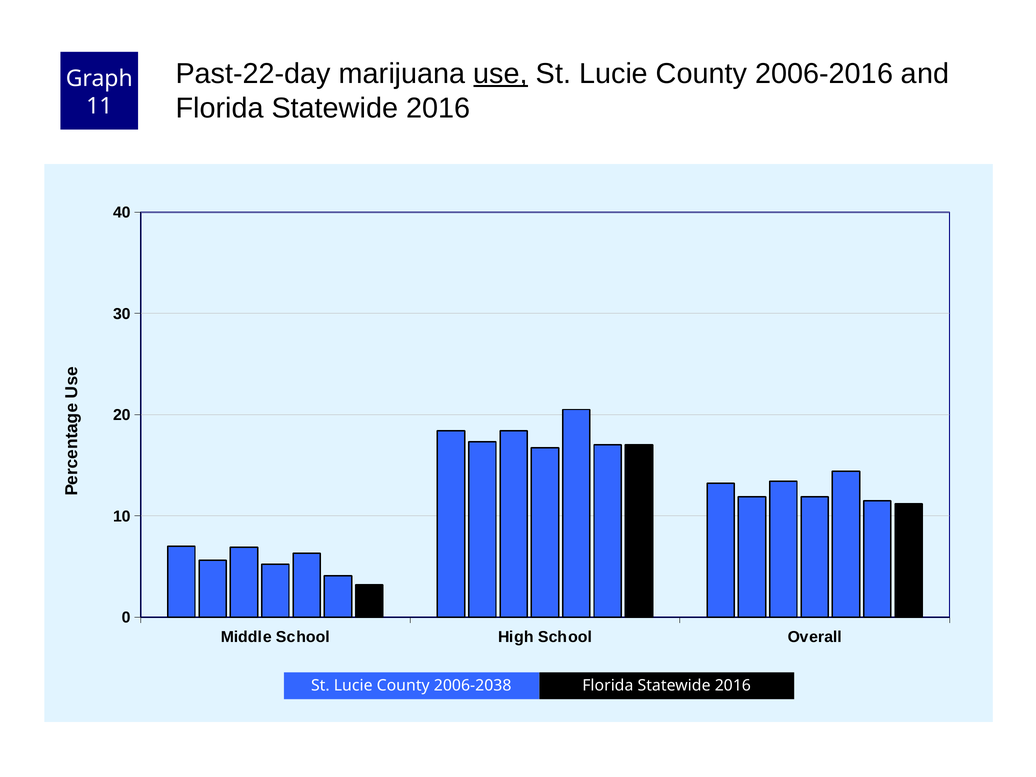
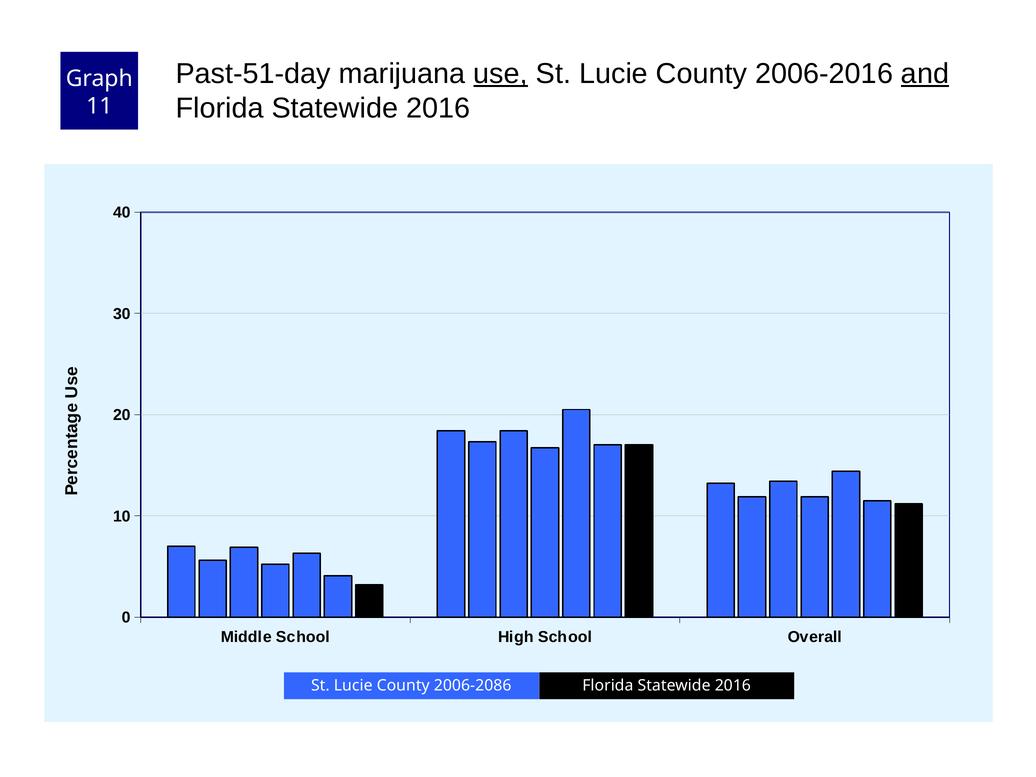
Past-22-day: Past-22-day -> Past-51-day (253, 74)
and underline: none -> present (925, 74)
2006-2038: 2006-2038 -> 2006-2086 (473, 686)
